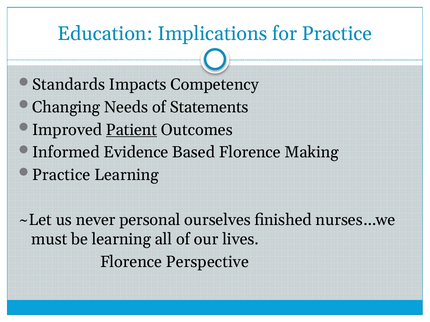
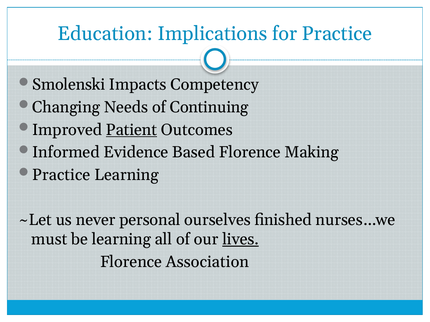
Standards: Standards -> Smolenski (69, 85)
Statements: Statements -> Continuing (209, 107)
lives underline: none -> present (241, 240)
Perspective: Perspective -> Association (207, 262)
